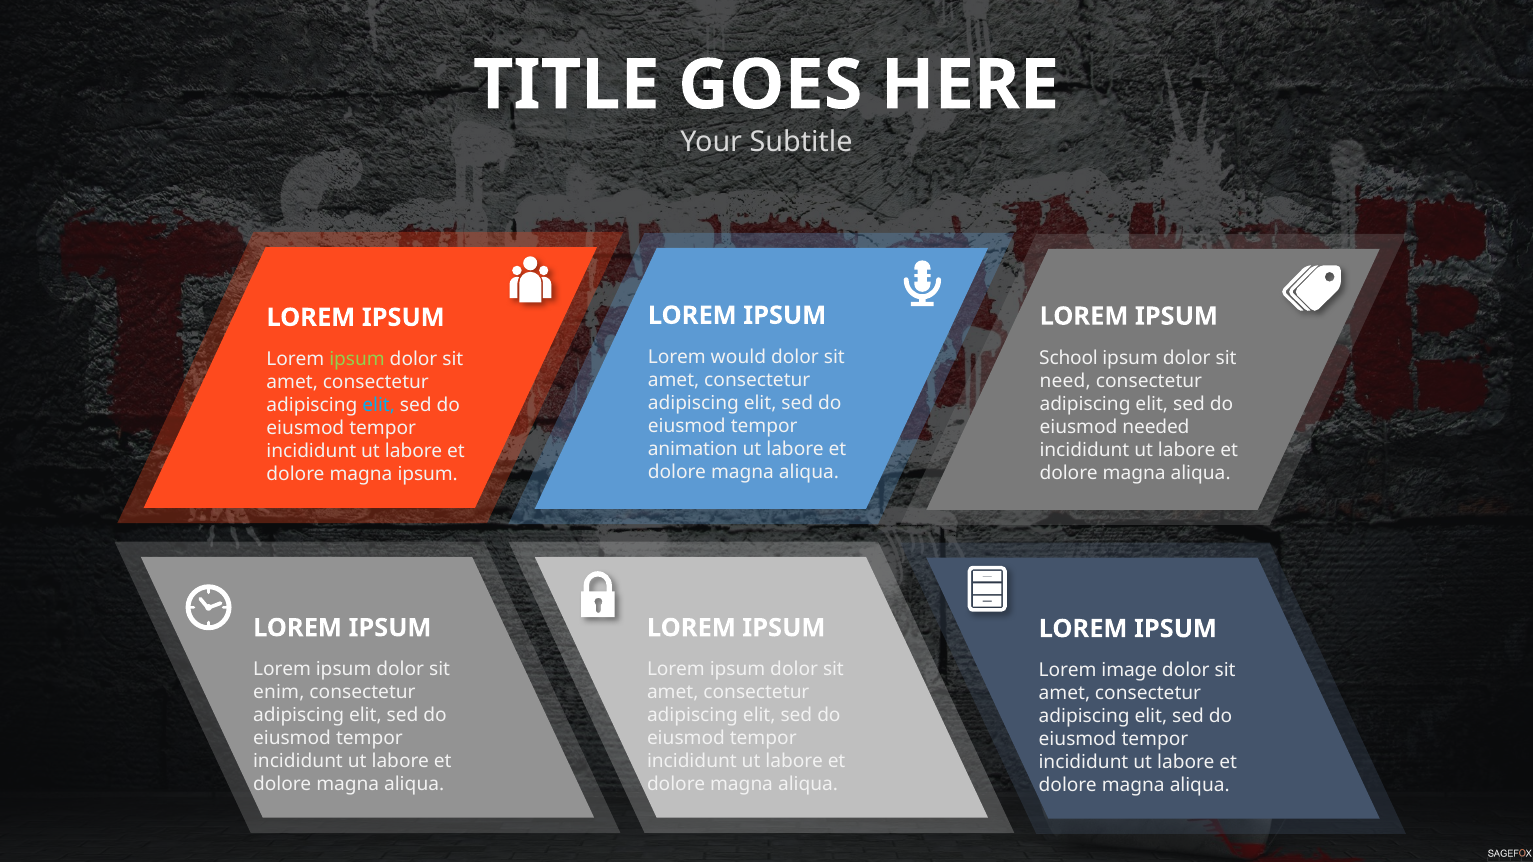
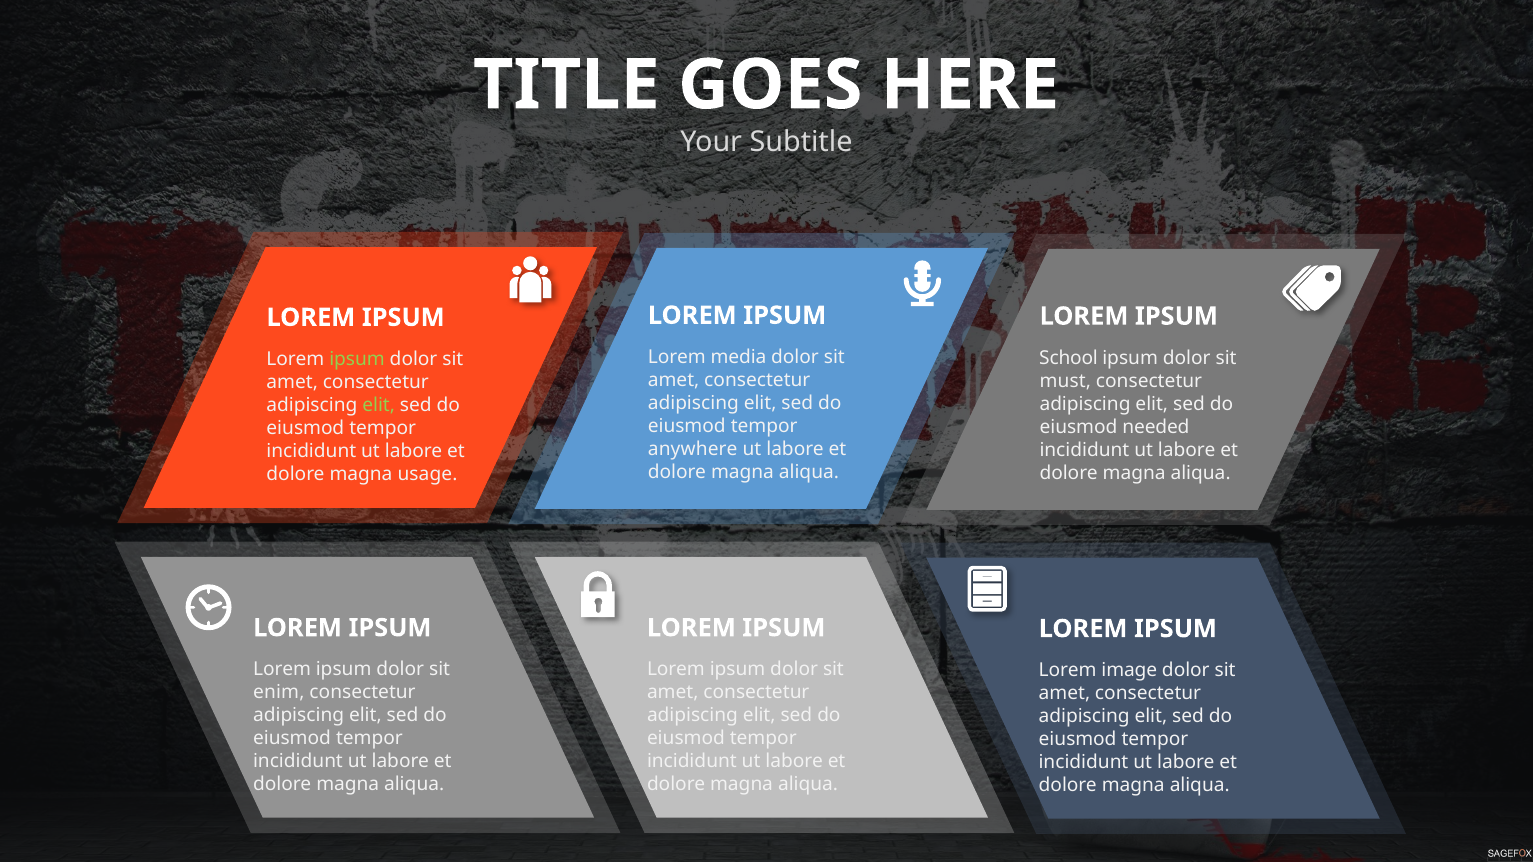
would: would -> media (739, 357)
need: need -> must (1065, 381)
elit colour: light blue -> light green (379, 405)
animation: animation -> anywhere (693, 449)
magna ipsum: ipsum -> usage (428, 474)
